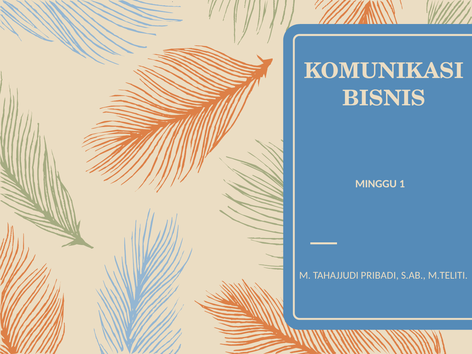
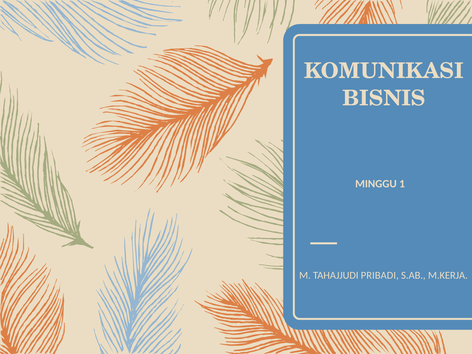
M.TELITI: M.TELITI -> M.KERJA (448, 275)
